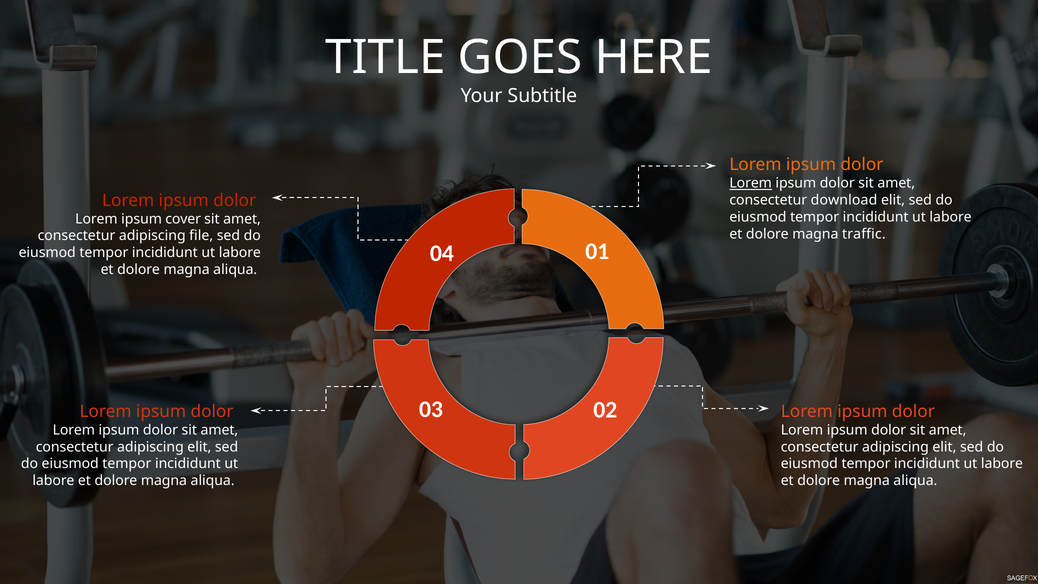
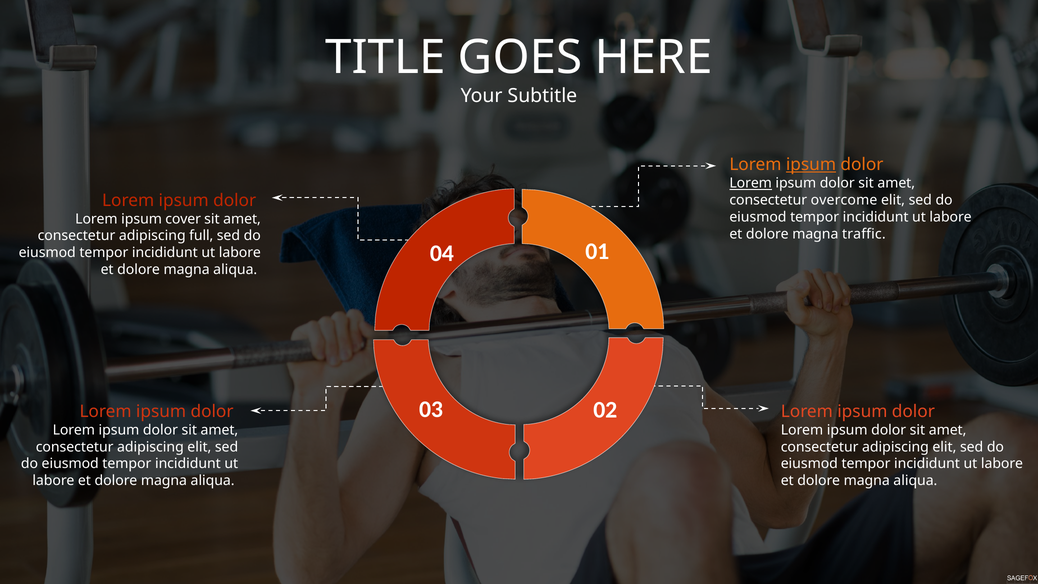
ipsum underline: none -> present (811, 165)
download: download -> overcome (844, 200)
file: file -> full (201, 236)
